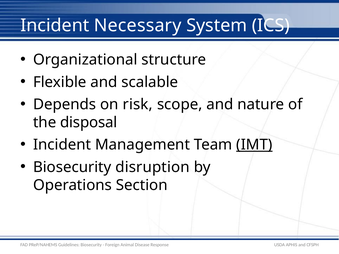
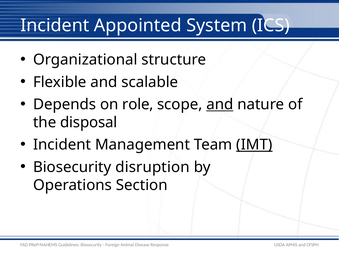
Necessary: Necessary -> Appointed (138, 26)
risk: risk -> role (138, 104)
and underline: none -> present (220, 104)
